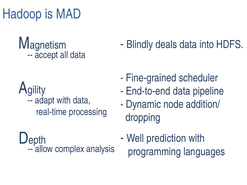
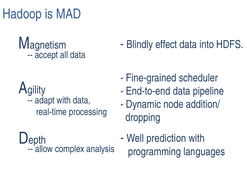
deals: deals -> effect (166, 45)
